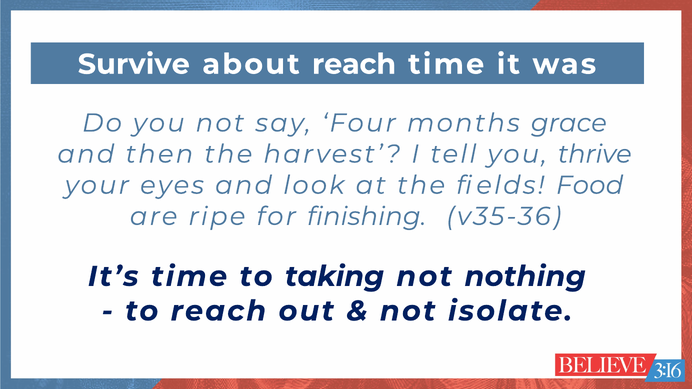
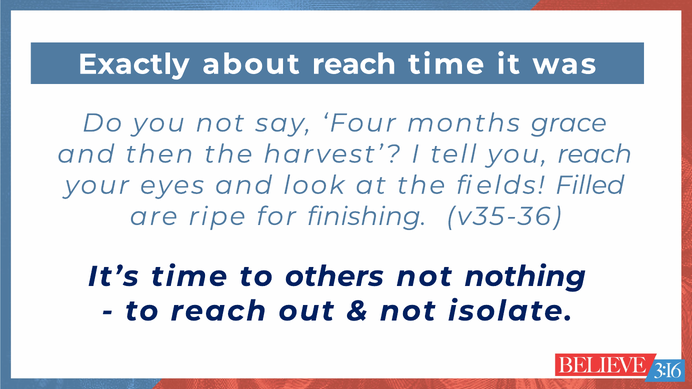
Survive: Survive -> Exactly (134, 64)
you thrive: thrive -> reach (595, 154)
Food: Food -> Filled (590, 185)
taking: taking -> others (334, 277)
